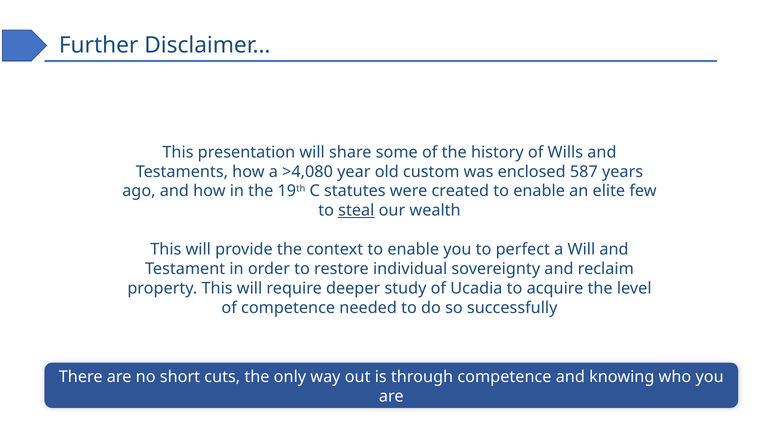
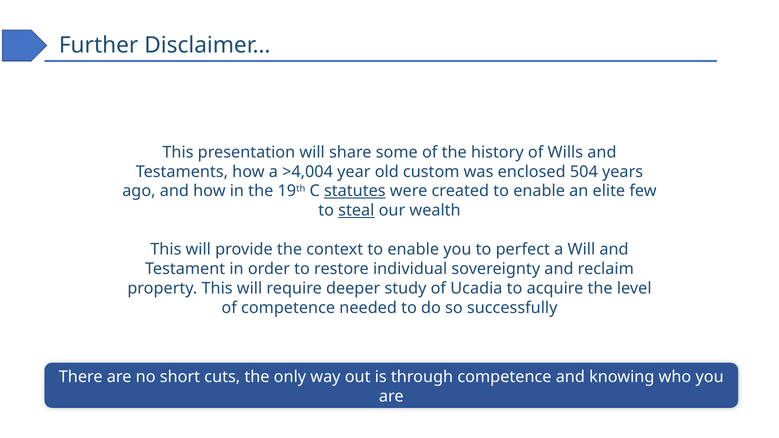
>4,080: >4,080 -> >4,004 (308, 172)
587: 587 -> 504 (584, 172)
statutes underline: none -> present (355, 191)
